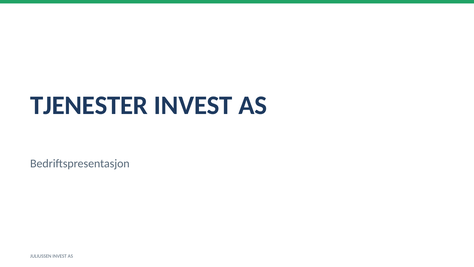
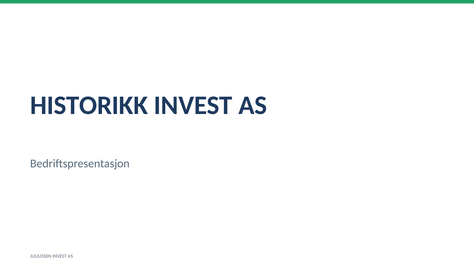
TJENESTER: TJENESTER -> HISTORIKK (89, 105)
